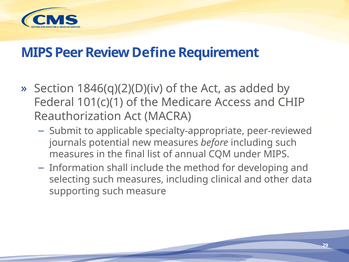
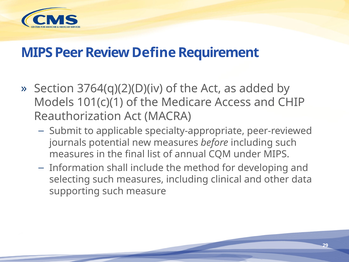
1846(q)(2)(D)(iv: 1846(q)(2)(D)(iv -> 3764(q)(2)(D)(iv (120, 88)
Federal: Federal -> Models (54, 102)
